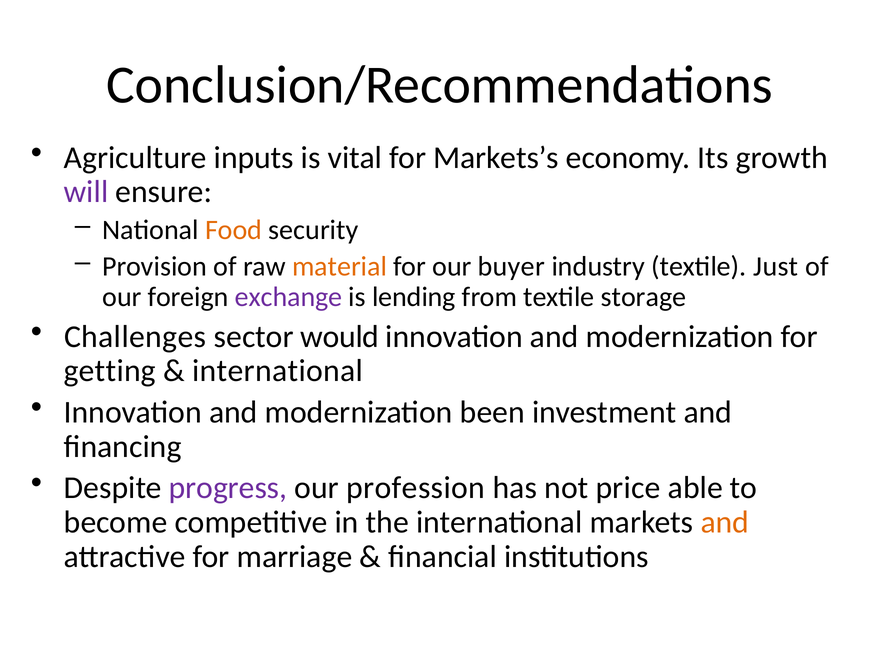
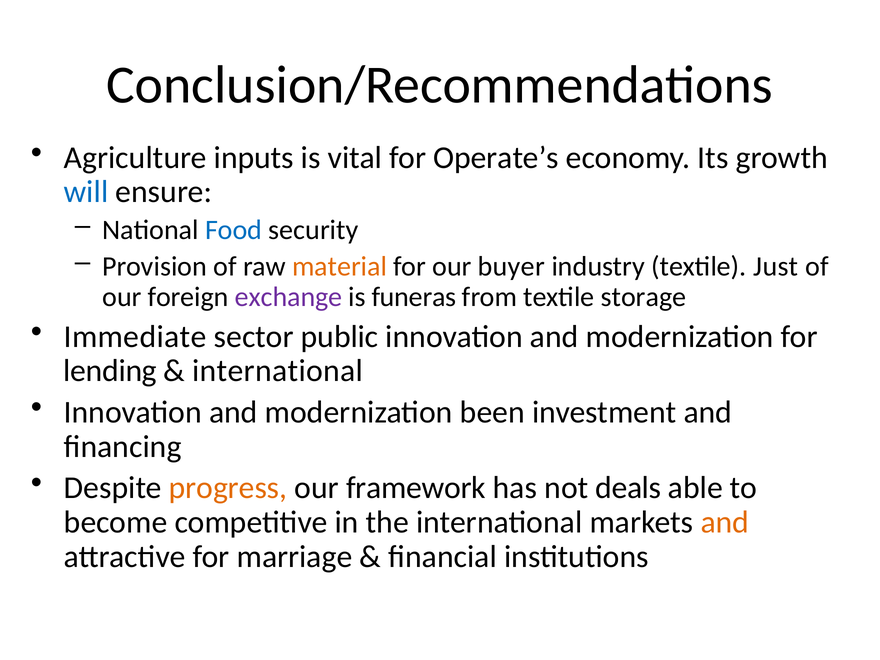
Markets’s: Markets’s -> Operate’s (496, 158)
will colour: purple -> blue (86, 192)
Food colour: orange -> blue (234, 230)
lending: lending -> funeras (414, 297)
Challenges: Challenges -> Immediate (135, 337)
would: would -> public (340, 337)
getting: getting -> lending (110, 371)
progress colour: purple -> orange (228, 488)
profession: profession -> framework (416, 488)
price: price -> deals (628, 488)
